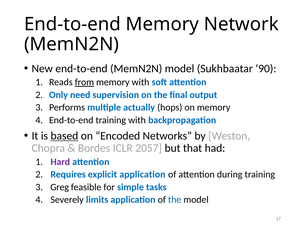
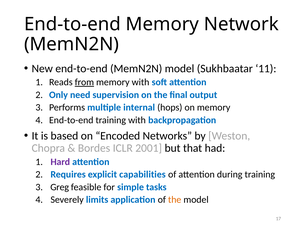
90: 90 -> 11 (266, 69)
actually: actually -> internal (139, 107)
based underline: present -> none (64, 136)
2057: 2057 -> 2001 (149, 148)
explicit application: application -> capabilities (142, 174)
the colour: blue -> orange (175, 200)
